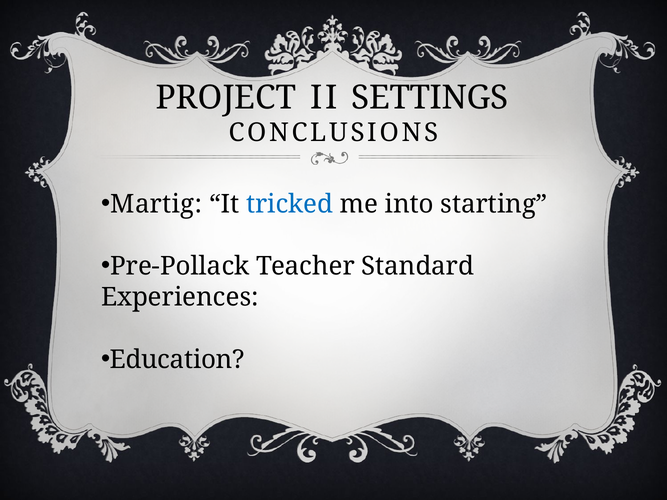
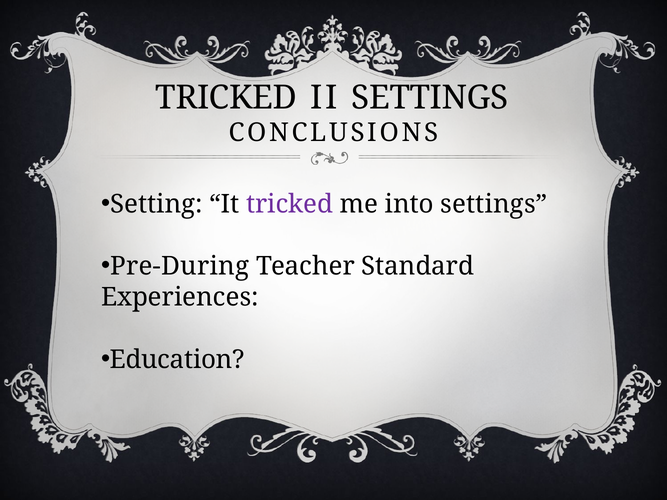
PROJECT: PROJECT -> TRICKED (226, 98)
Martig: Martig -> Setting (156, 204)
tricked colour: blue -> purple (290, 204)
into starting: starting -> settings (494, 204)
Pre-Pollack: Pre-Pollack -> Pre-During (180, 266)
